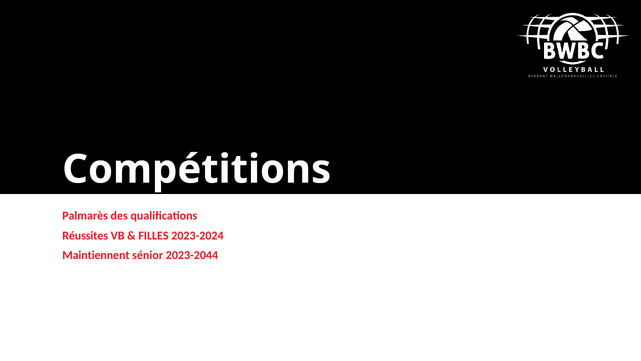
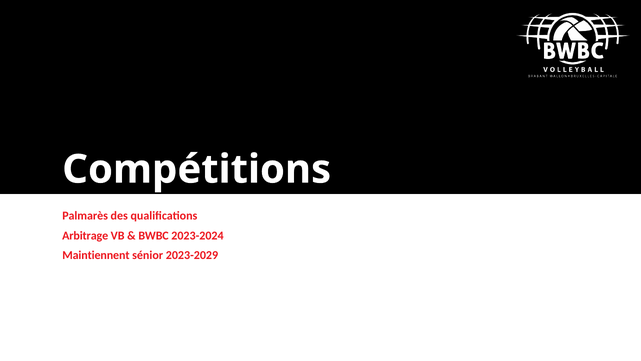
Réussites: Réussites -> Arbitrage (85, 235)
FILLES: FILLES -> BWBC (154, 235)
2023-2044: 2023-2044 -> 2023-2029 (192, 255)
